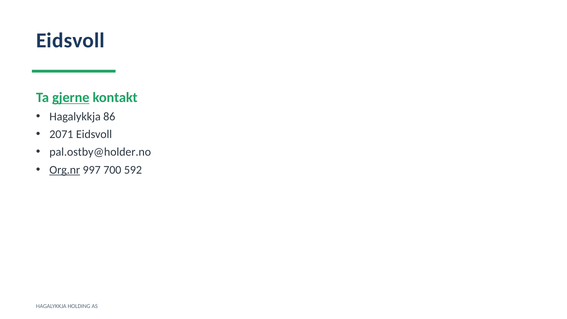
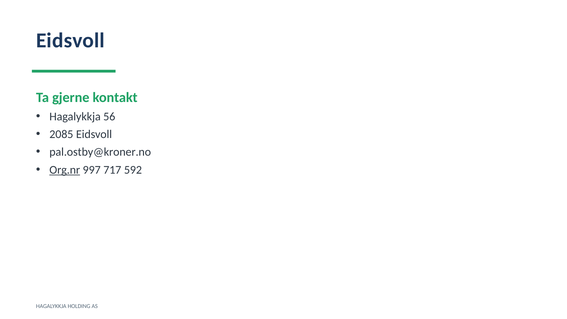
gjerne underline: present -> none (71, 98)
86: 86 -> 56 (109, 117)
2071: 2071 -> 2085 (61, 134)
pal.ostby@holder.no: pal.ostby@holder.no -> pal.ostby@kroner.no (100, 152)
700: 700 -> 717 (112, 170)
